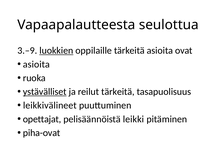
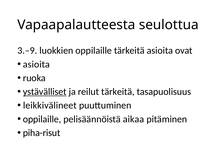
luokkien underline: present -> none (56, 50)
opettajat: opettajat -> oppilaille (42, 119)
leikki: leikki -> aikaa (134, 119)
piha-ovat: piha-ovat -> piha-risut (42, 133)
